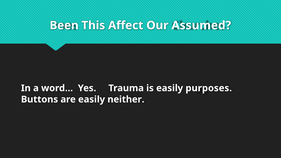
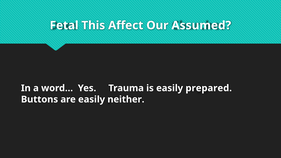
Been: Been -> Fetal (64, 25)
purposes: purposes -> prepared (209, 88)
